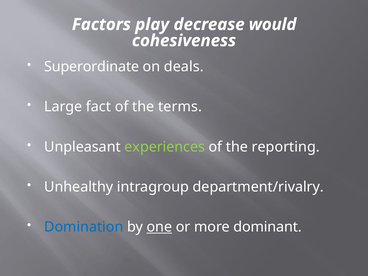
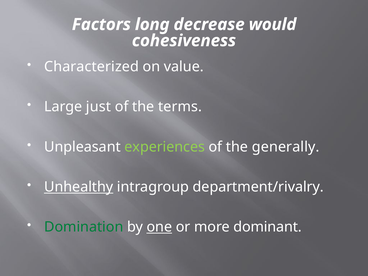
play: play -> long (152, 24)
Superordinate: Superordinate -> Characterized (91, 67)
deals: deals -> value (184, 67)
fact: fact -> just (98, 107)
reporting: reporting -> generally (286, 147)
Unhealthy underline: none -> present (79, 187)
Domination colour: blue -> green (84, 227)
